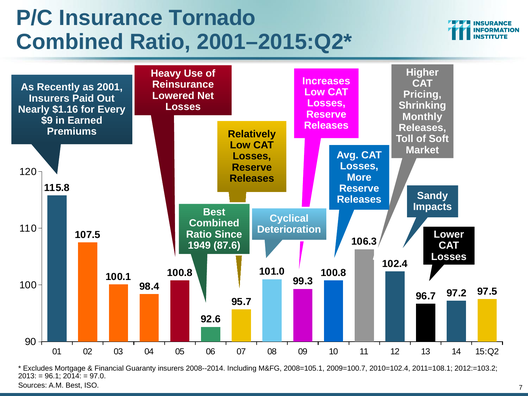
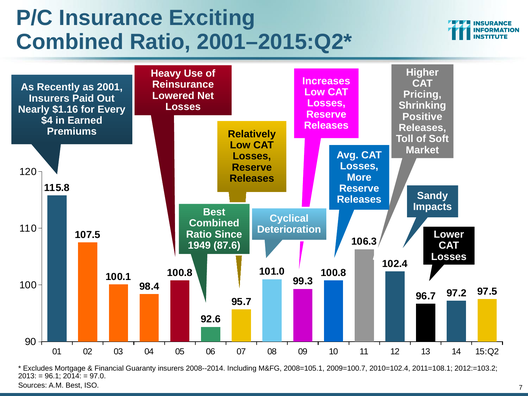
Tornado: Tornado -> Exciting (212, 18)
Monthly: Monthly -> Positive (422, 117)
$9: $9 -> $4 (47, 121)
